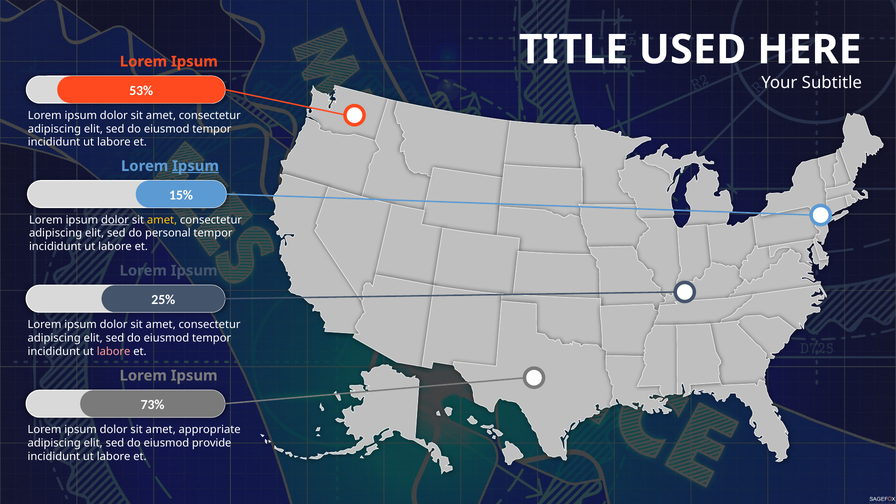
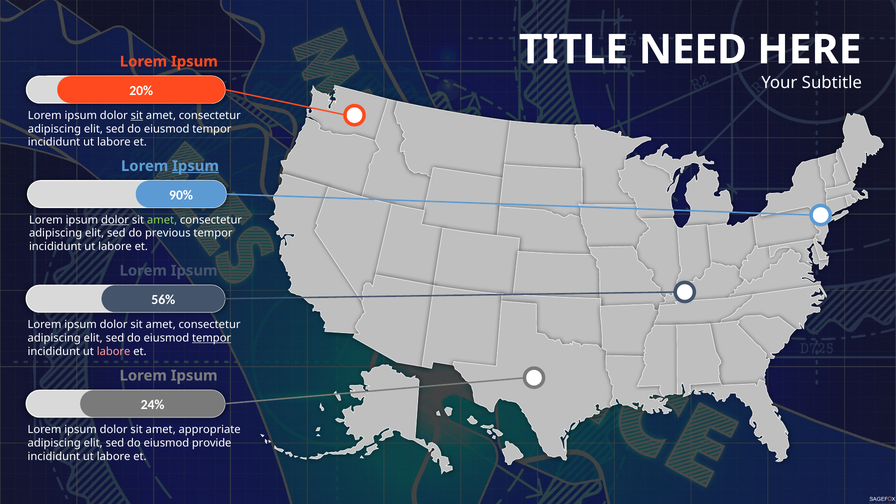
USED: USED -> NEED (693, 50)
53%: 53% -> 20% (141, 91)
sit underline: none -> present (137, 115)
15%: 15% -> 90% (181, 195)
amet colour: yellow -> light green (162, 220)
personal: personal -> previous (168, 233)
25%: 25% -> 56% (163, 300)
tempor underline: none -> present (212, 338)
73%: 73% -> 24% (153, 405)
